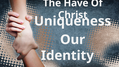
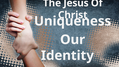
Have: Have -> Jesus (76, 3)
